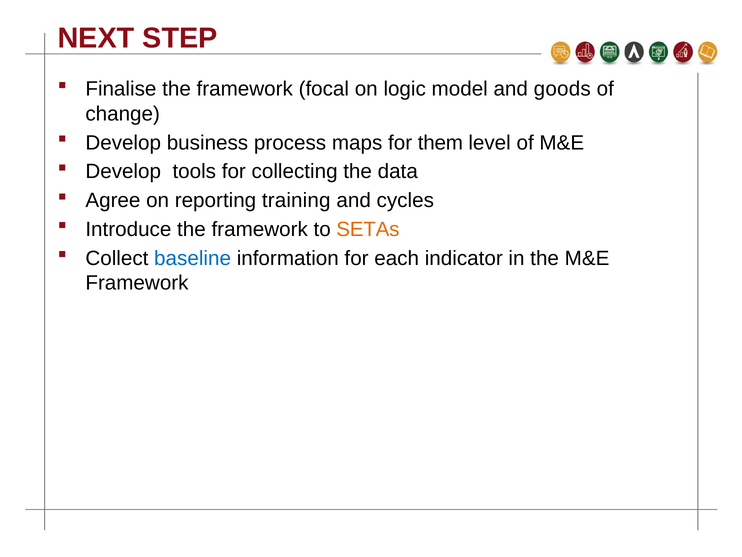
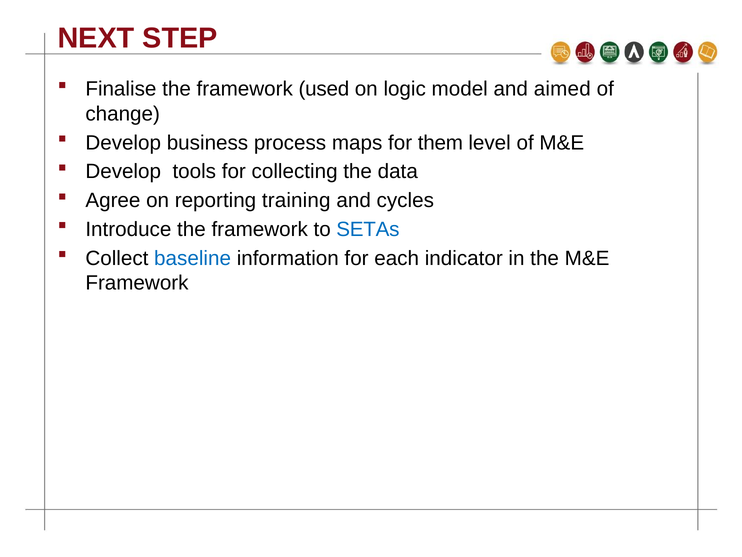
focal: focal -> used (324, 89)
goods: goods -> aimed (562, 89)
SETAs colour: orange -> blue (368, 229)
